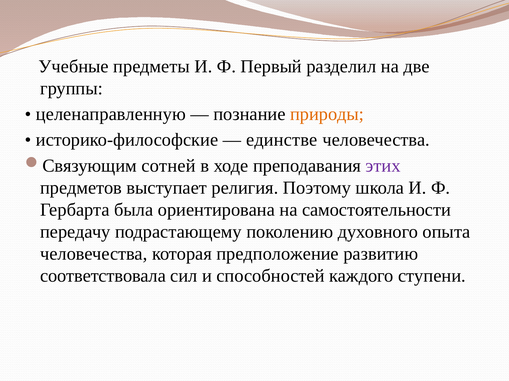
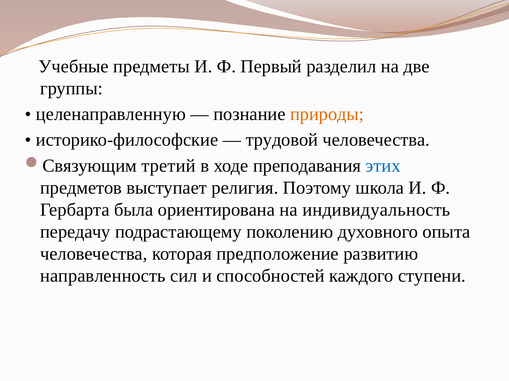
единстве: единстве -> трудовой (282, 140)
сотней: сотней -> третий (169, 166)
этих colour: purple -> blue (383, 166)
самостоятельности: самостоятельности -> индивидуальность (376, 210)
соответствовала: соответствовала -> направленность (103, 276)
